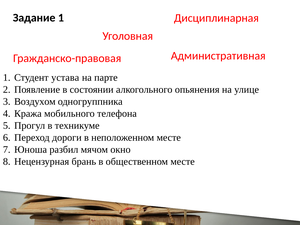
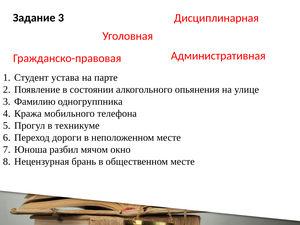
Задание 1: 1 -> 3 (61, 18)
Воздухом: Воздухом -> Фамилию (35, 102)
